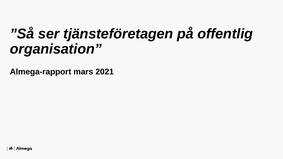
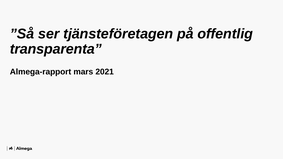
organisation: organisation -> transparenta (56, 49)
